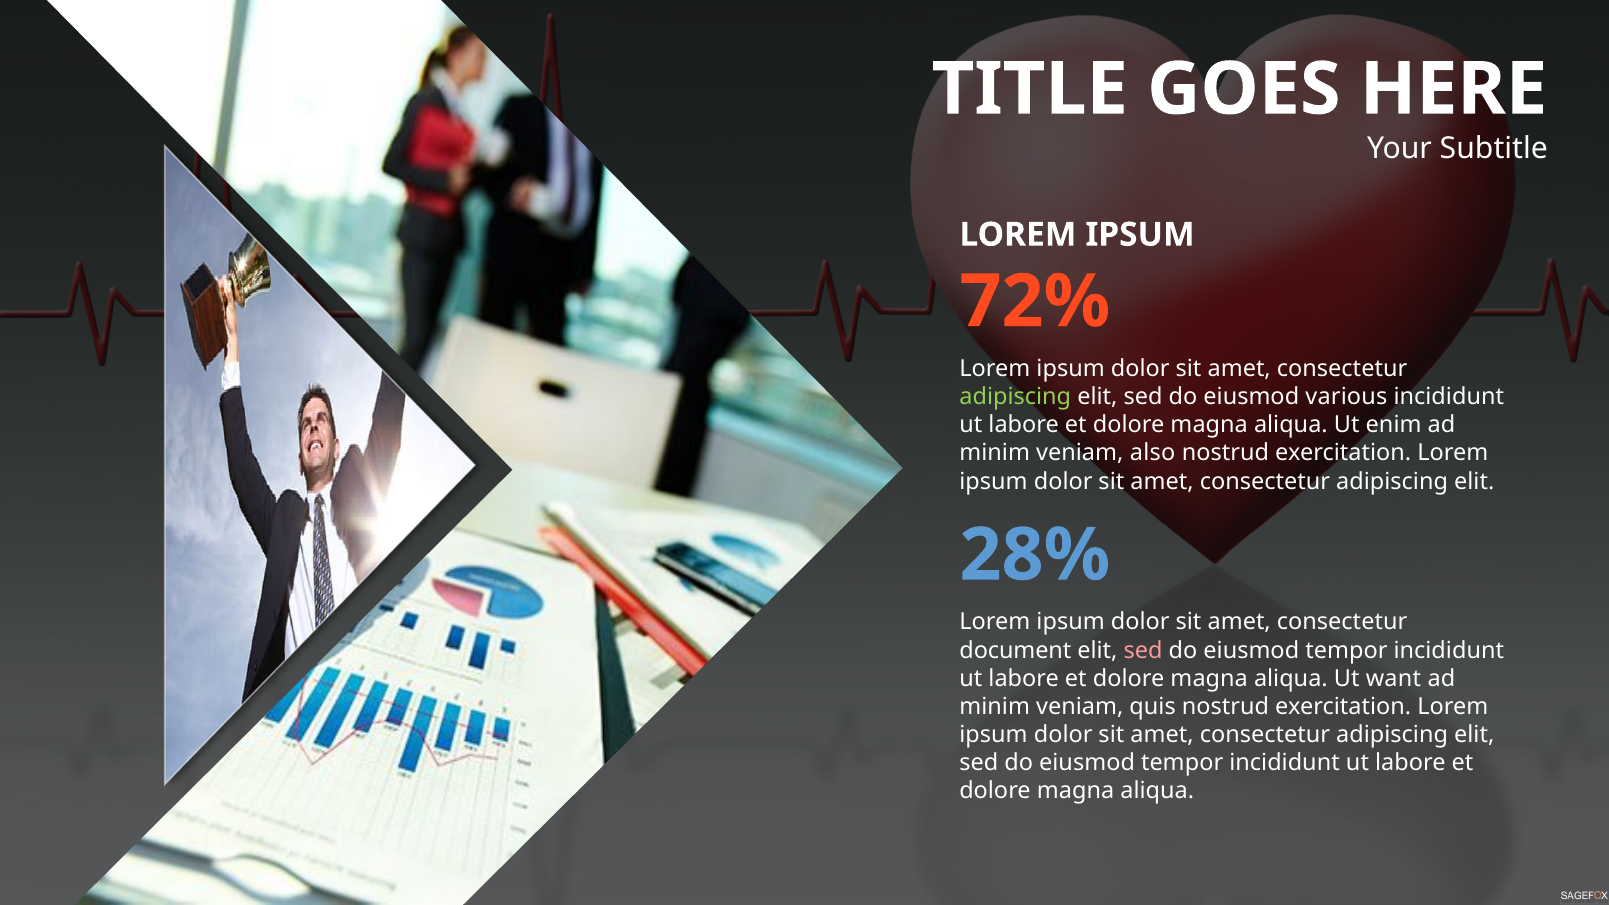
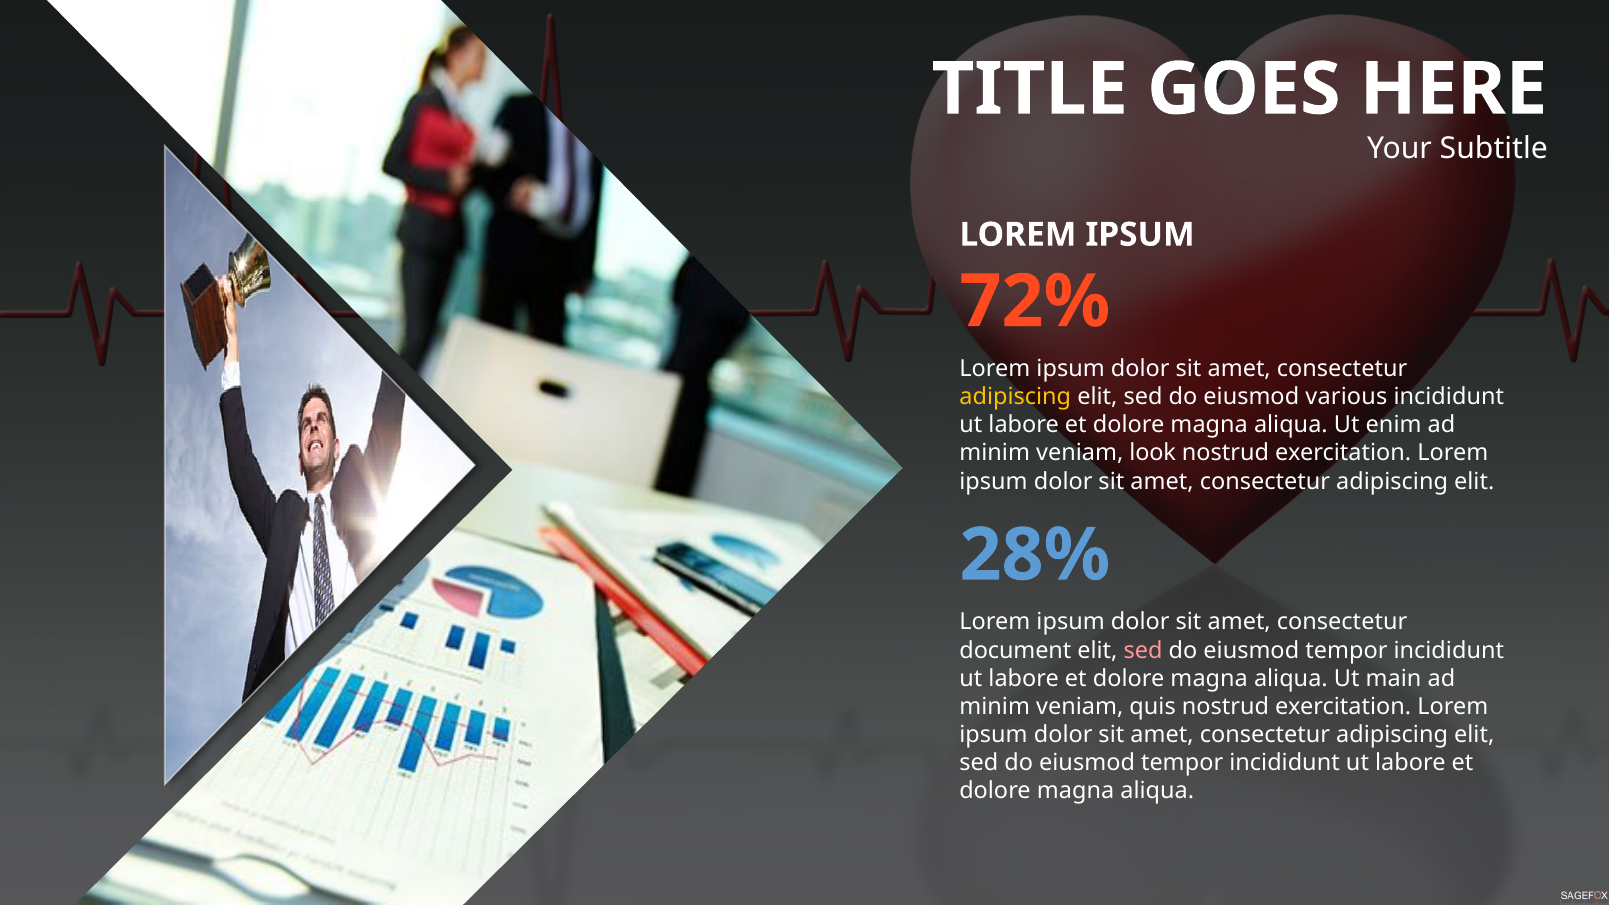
adipiscing colour: light green -> yellow (1015, 397)
also: also -> look (1153, 453)
want: want -> main (1394, 678)
